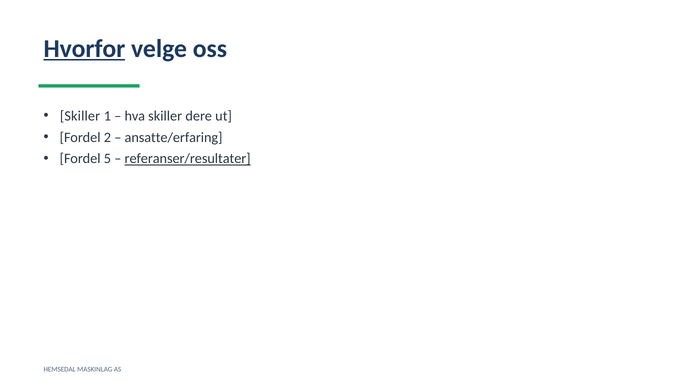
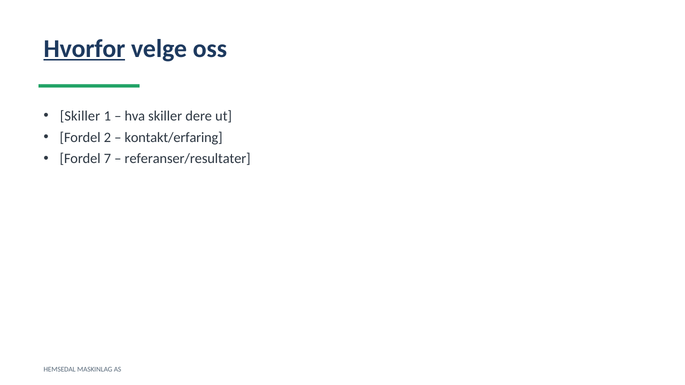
ansatte/erfaring: ansatte/erfaring -> kontakt/erfaring (174, 137)
5: 5 -> 7 (107, 159)
referanser/resultater underline: present -> none (188, 159)
